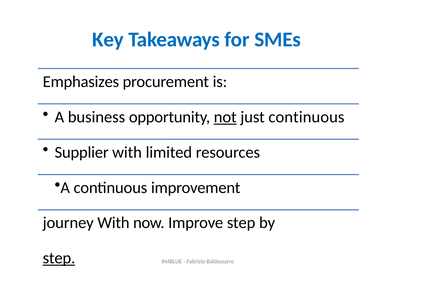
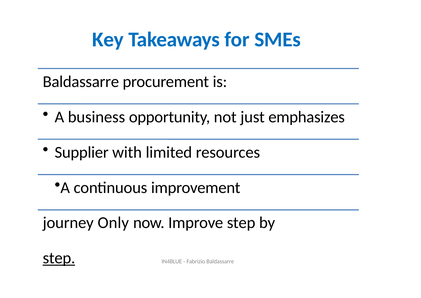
Emphasizes: Emphasizes -> Baldassarre (81, 82)
not underline: present -> none (225, 117)
just continuous: continuous -> emphasizes (307, 117)
journey With: With -> Only (113, 223)
